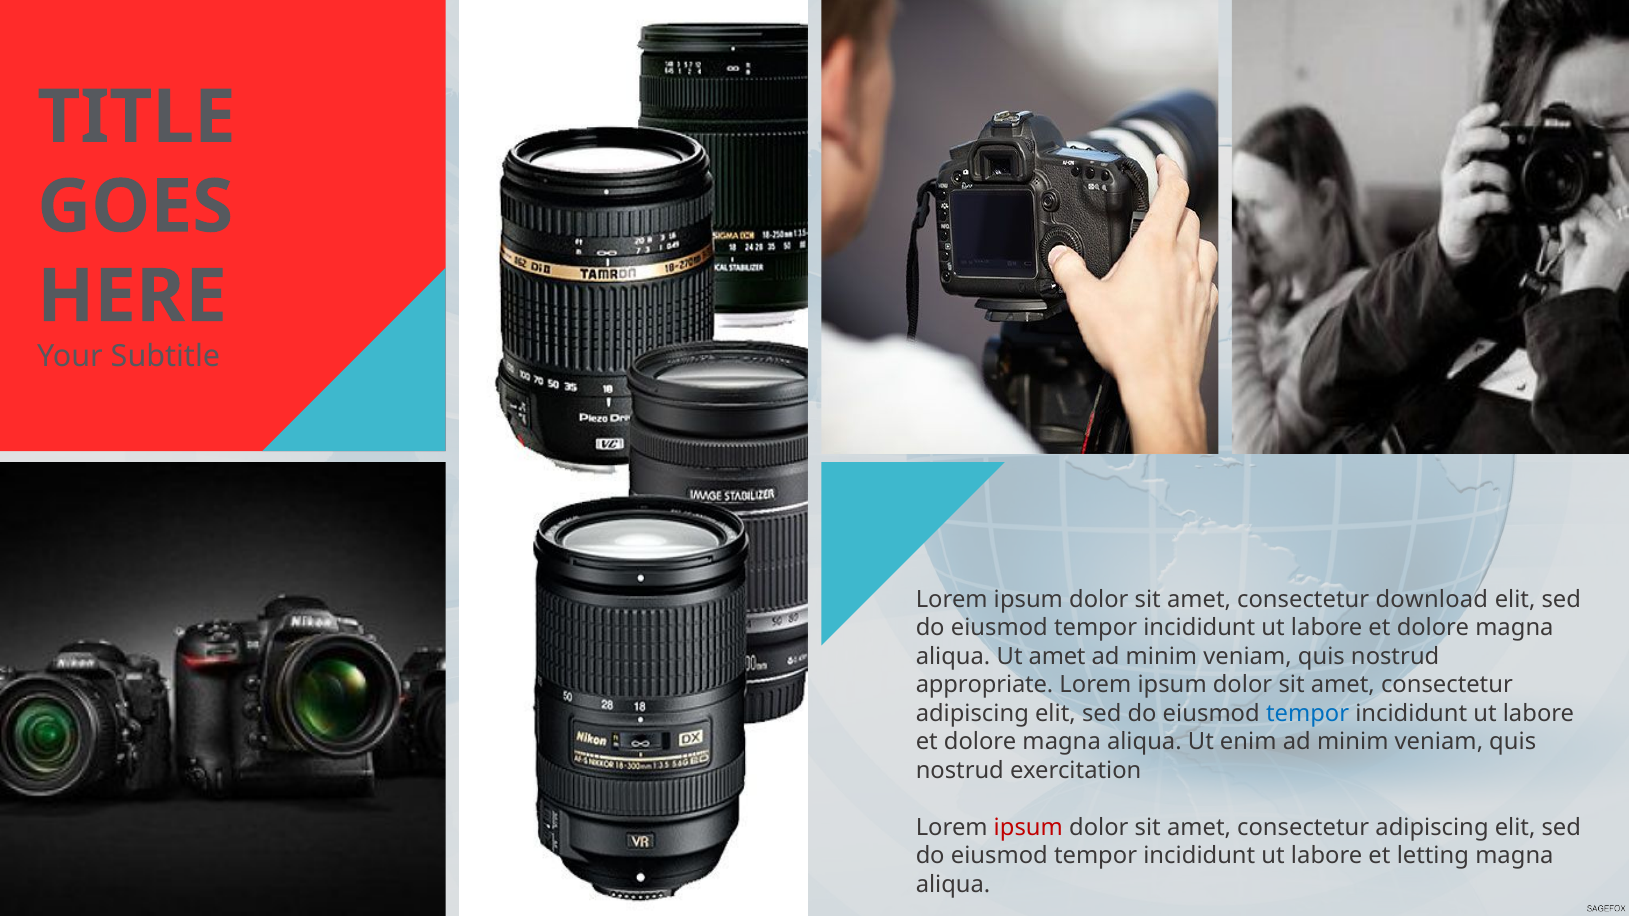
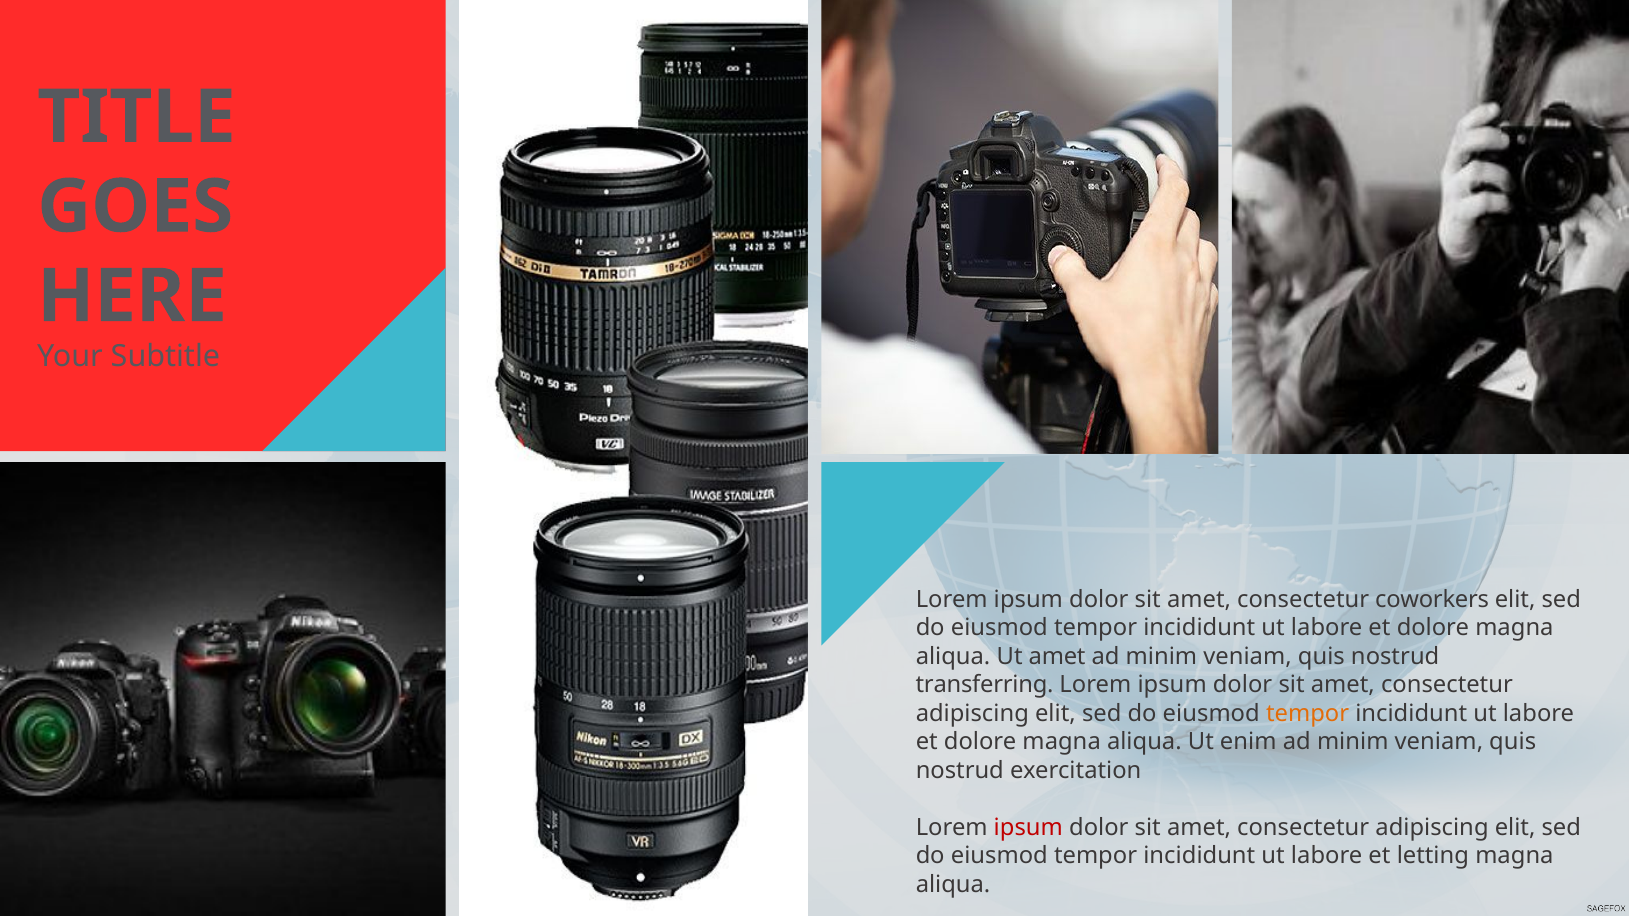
download: download -> coworkers (1432, 600)
appropriate: appropriate -> transferring (985, 685)
tempor colour: blue -> orange (1308, 714)
